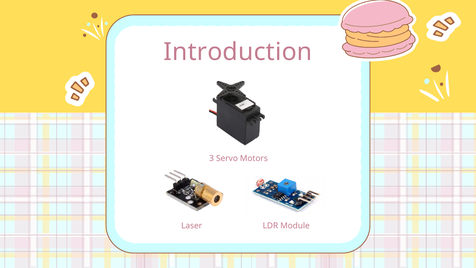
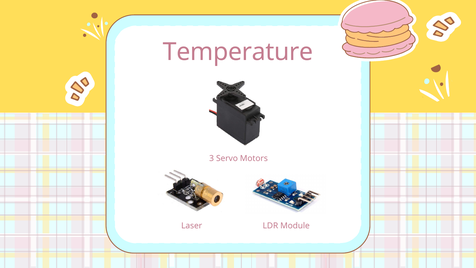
Introduction: Introduction -> Temperature (238, 52)
